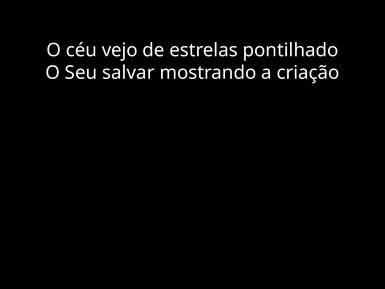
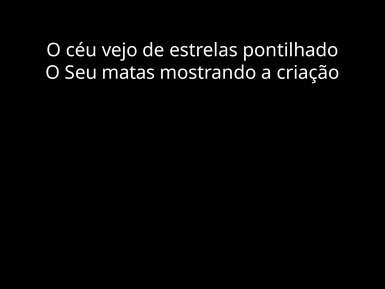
salvar: salvar -> matas (128, 73)
